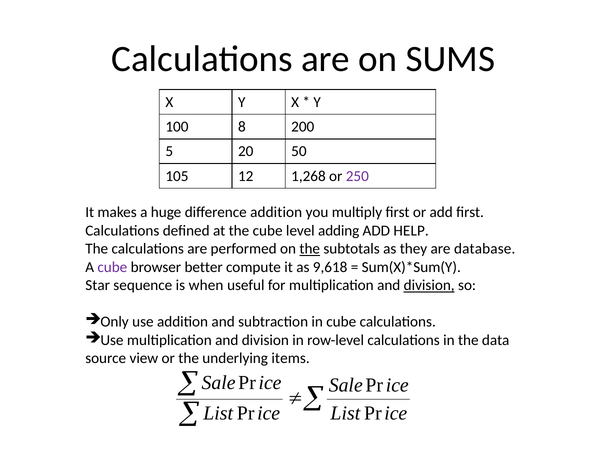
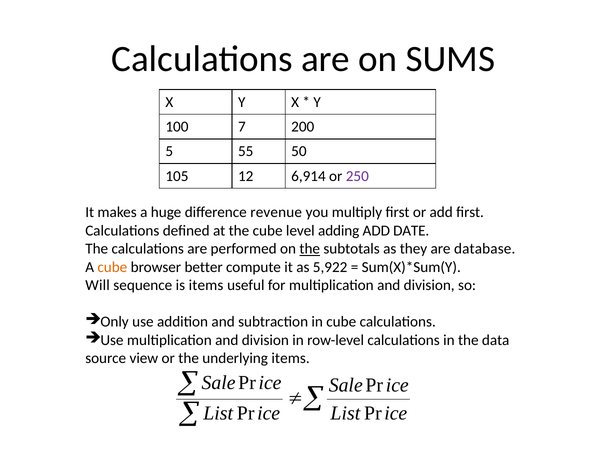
8: 8 -> 7 (242, 127)
20: 20 -> 55 (246, 151)
1,268: 1,268 -> 6,914 (308, 176)
difference addition: addition -> revenue (276, 212)
HELP: HELP -> DATE (411, 230)
cube colour: purple -> orange (112, 267)
9,618: 9,618 -> 5,922 (330, 267)
Star: Star -> Will (98, 285)
is when: when -> items (206, 285)
division underline: present -> none (429, 285)
